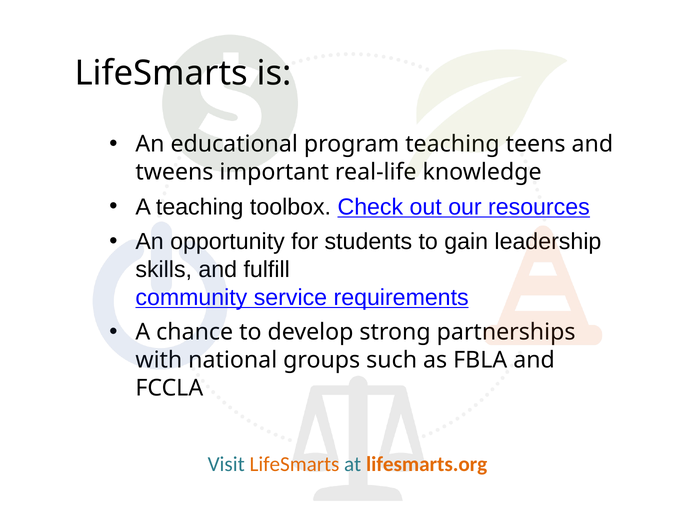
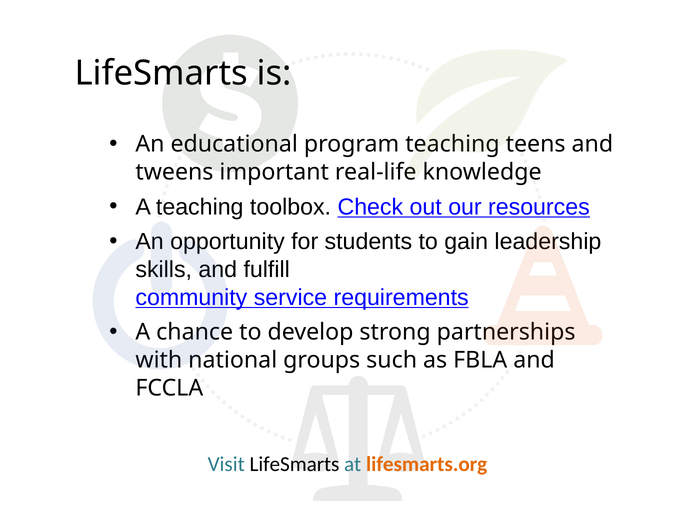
LifeSmarts colour: orange -> black (294, 464)
